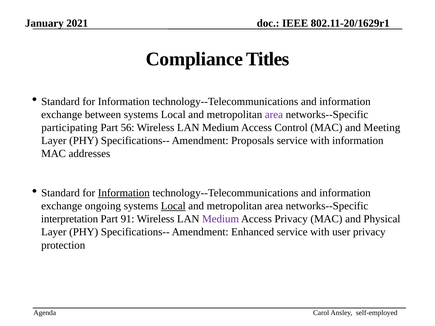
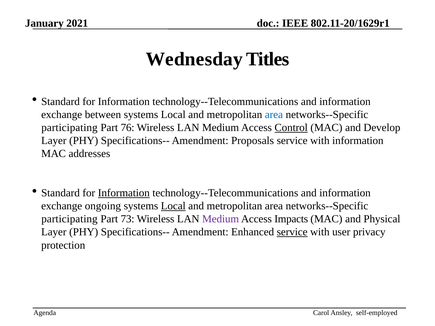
Compliance: Compliance -> Wednesday (194, 59)
area colour: purple -> blue (274, 115)
56: 56 -> 76 (128, 128)
Control underline: none -> present (291, 128)
Meeting: Meeting -> Develop (382, 128)
interpretation: interpretation -> participating (69, 219)
91: 91 -> 73 (128, 219)
Access Privacy: Privacy -> Impacts (291, 219)
service underline: none -> present (292, 232)
